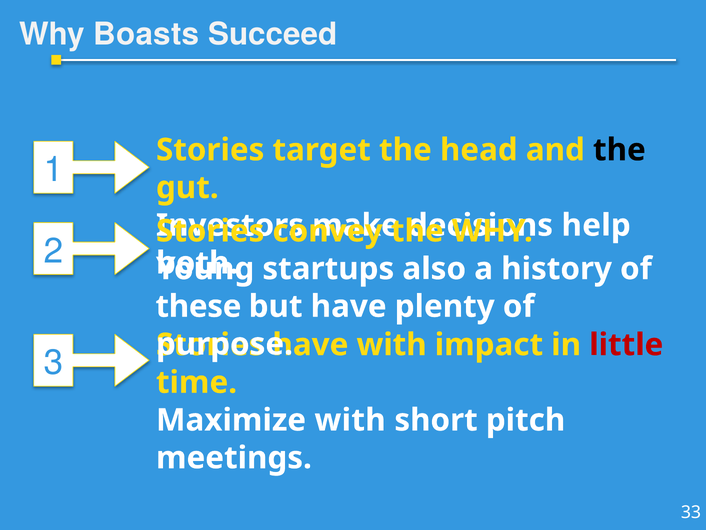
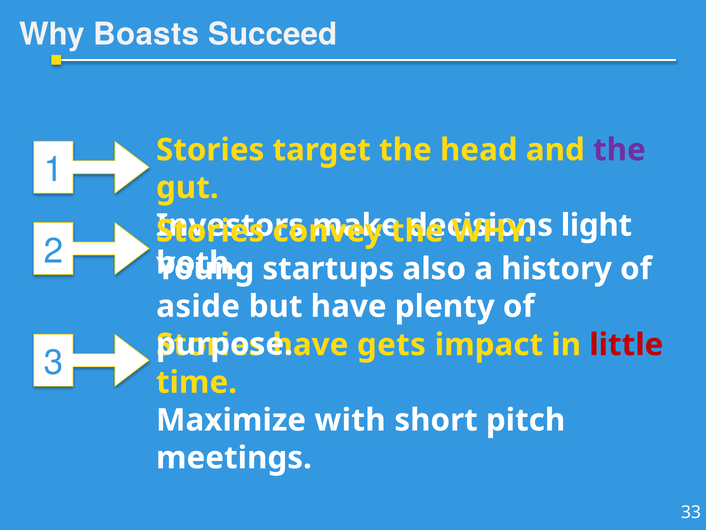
the colour: black -> purple (619, 150)
help: help -> light (596, 225)
these: these -> aside (198, 306)
have with: with -> gets (391, 344)
